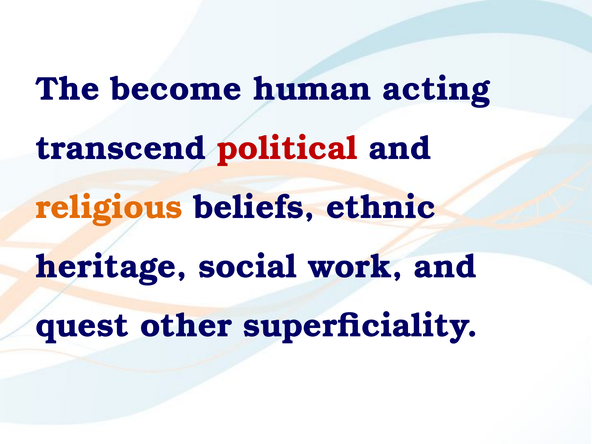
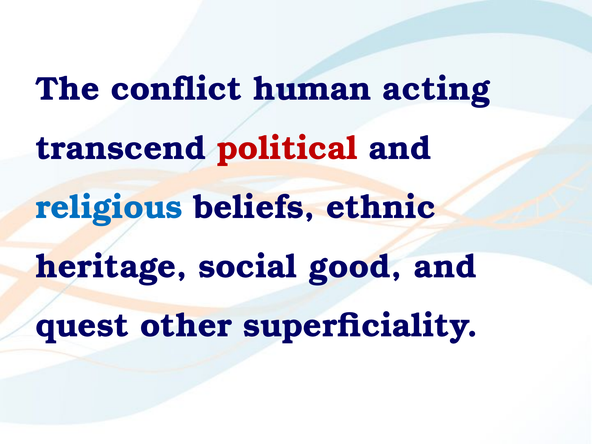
become: become -> conflict (176, 89)
religious colour: orange -> blue (109, 207)
work: work -> good (355, 267)
